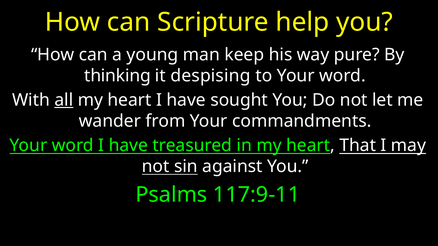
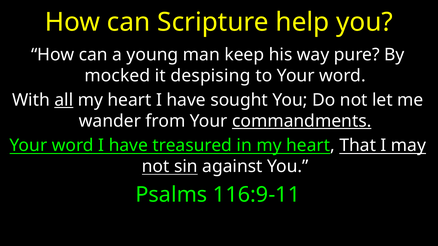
thinking: thinking -> mocked (117, 76)
commandments underline: none -> present (302, 121)
117:9-11: 117:9-11 -> 116:9-11 (257, 195)
